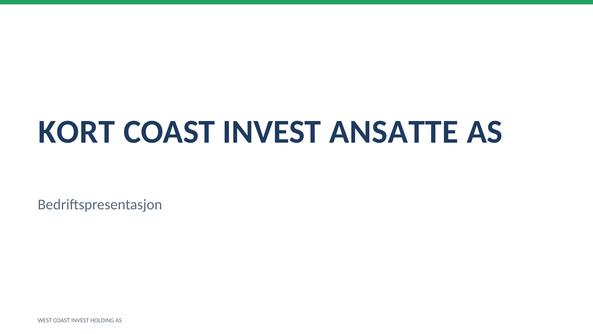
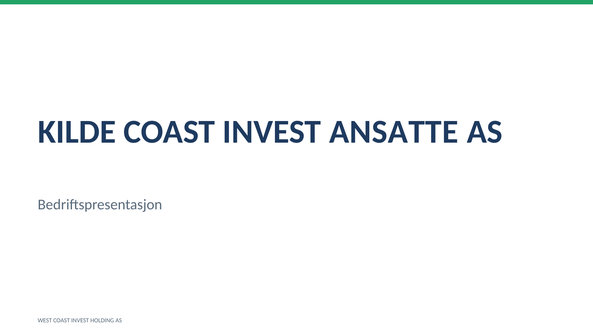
KORT: KORT -> KILDE (77, 132)
